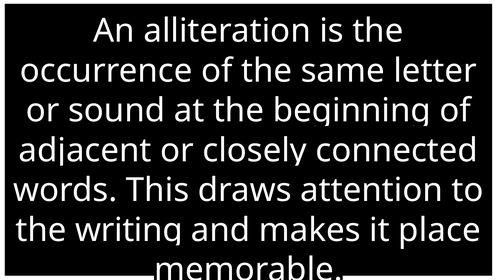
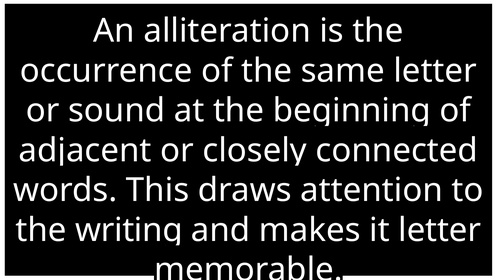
it place: place -> letter (440, 230)
